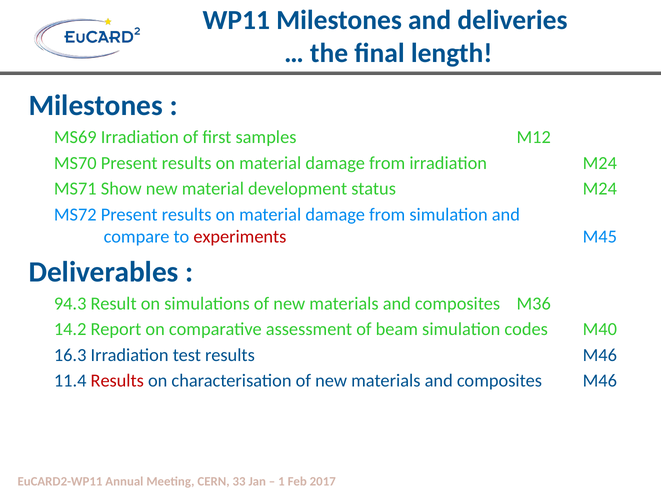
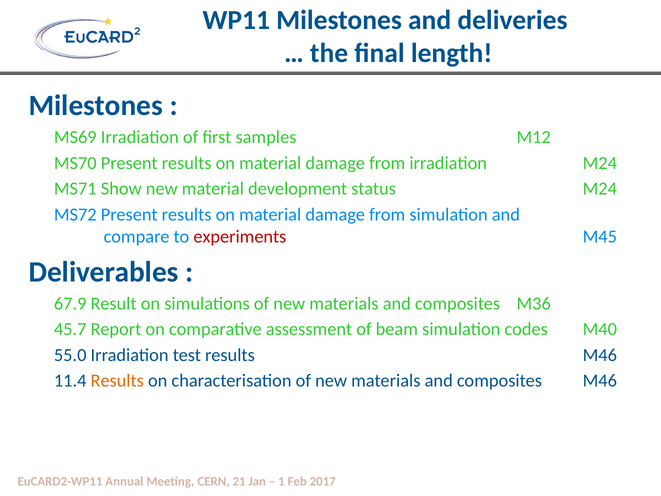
94.3: 94.3 -> 67.9 (70, 303)
14.2: 14.2 -> 45.7 (70, 329)
16.3: 16.3 -> 55.0 (70, 355)
Results colour: red -> orange (117, 381)
33: 33 -> 21 (239, 481)
